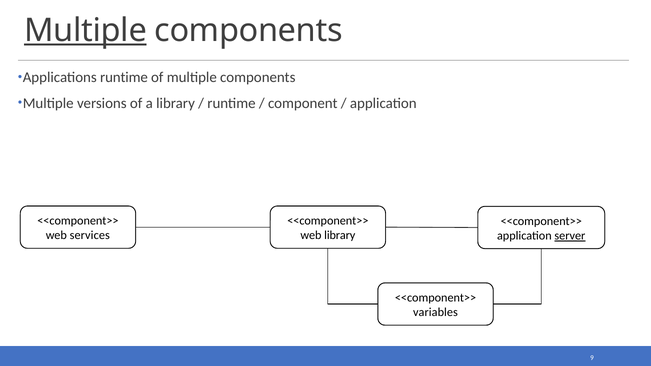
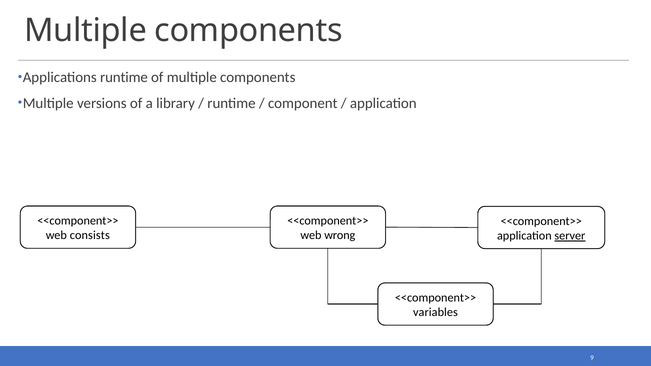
Multiple underline: present -> none (86, 31)
services: services -> consists (90, 235)
web library: library -> wrong (340, 235)
